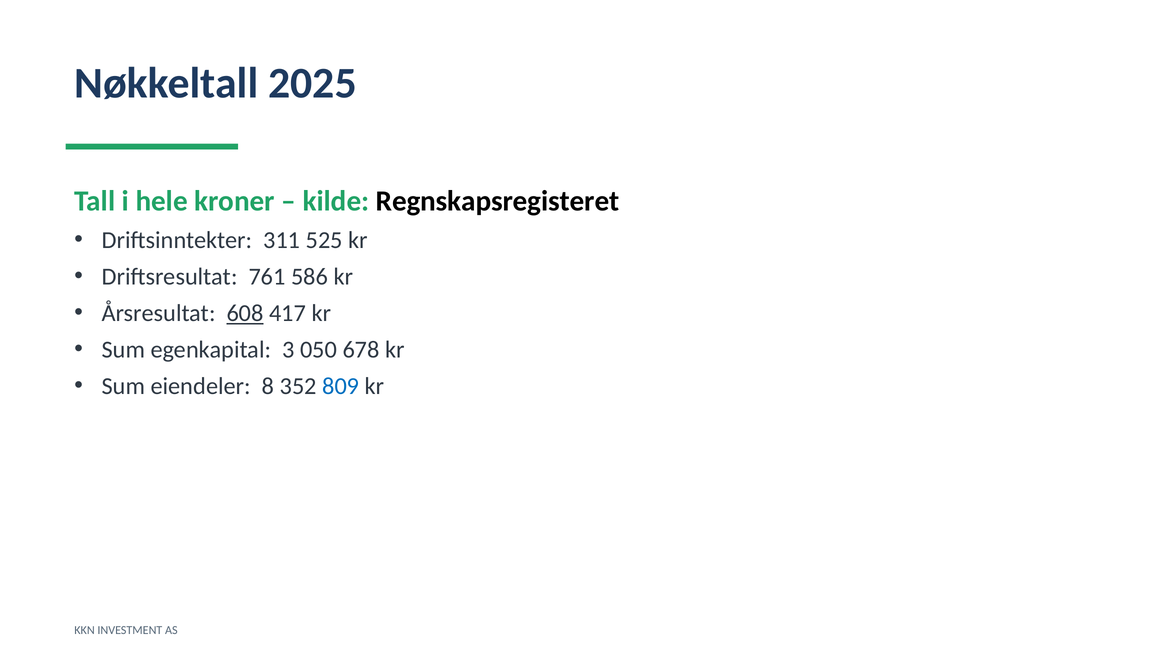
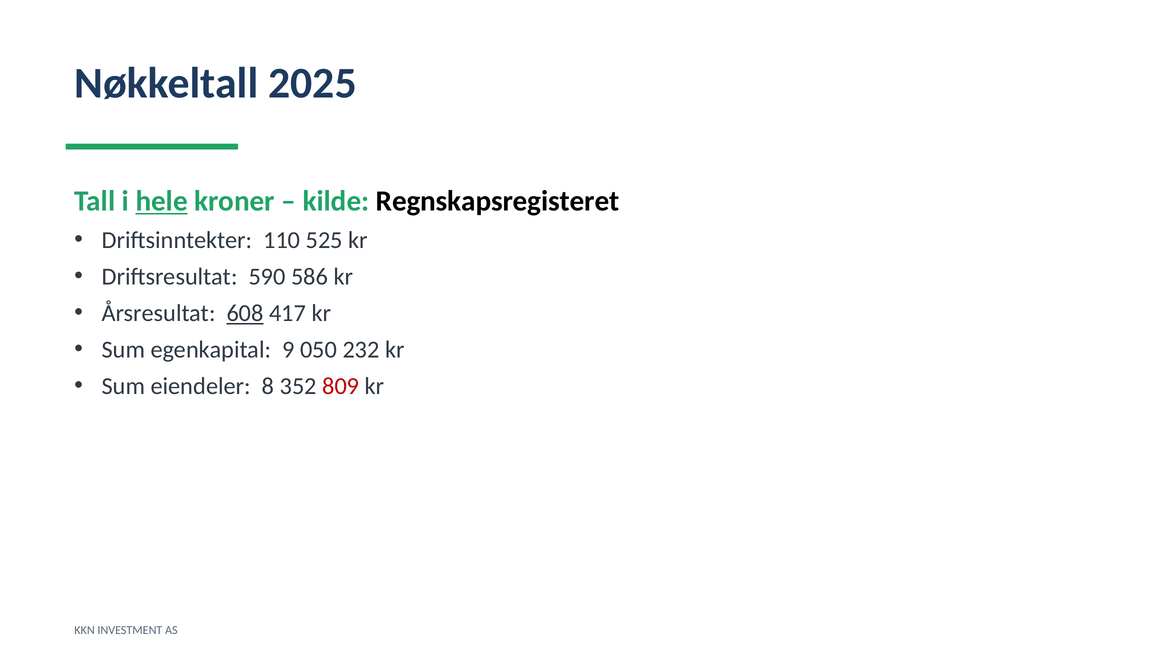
hele underline: none -> present (162, 201)
311: 311 -> 110 (282, 240)
761: 761 -> 590 (267, 277)
3: 3 -> 9 (288, 350)
678: 678 -> 232 (361, 350)
809 colour: blue -> red (341, 386)
